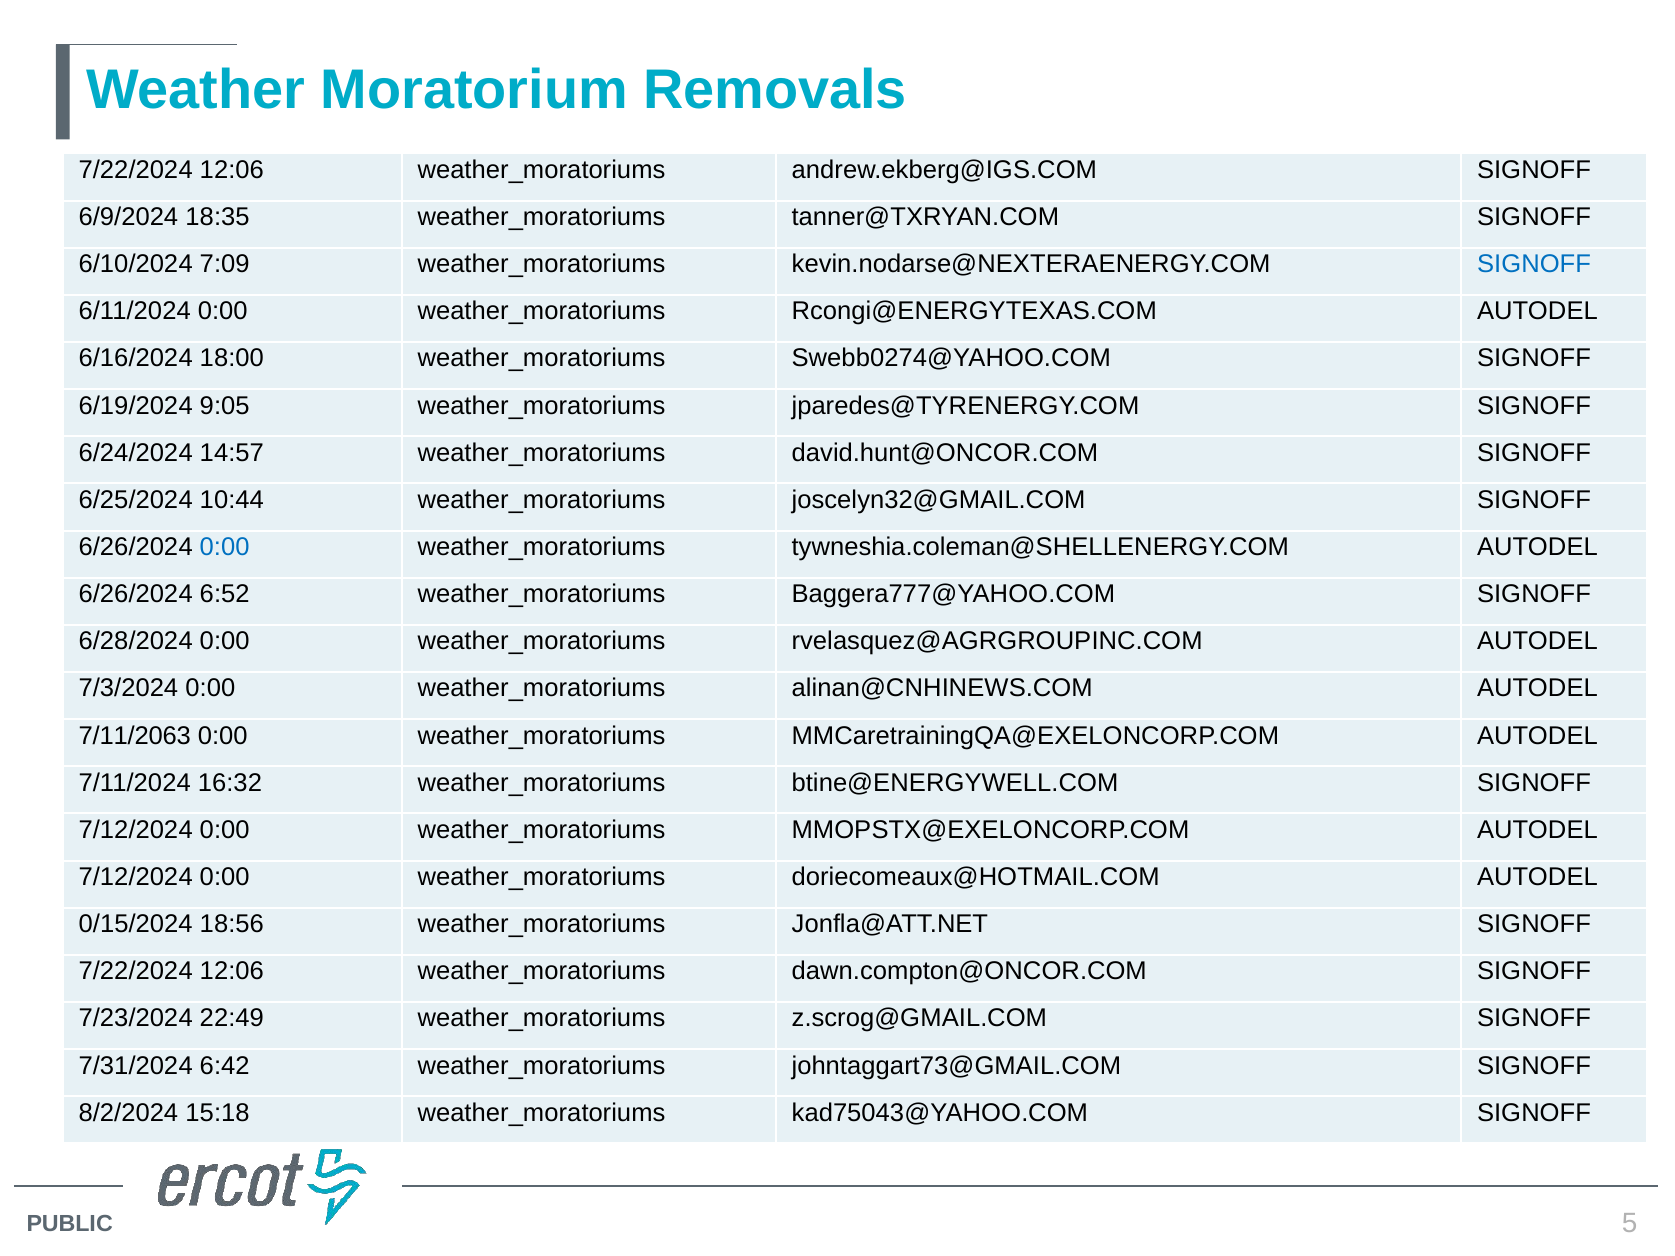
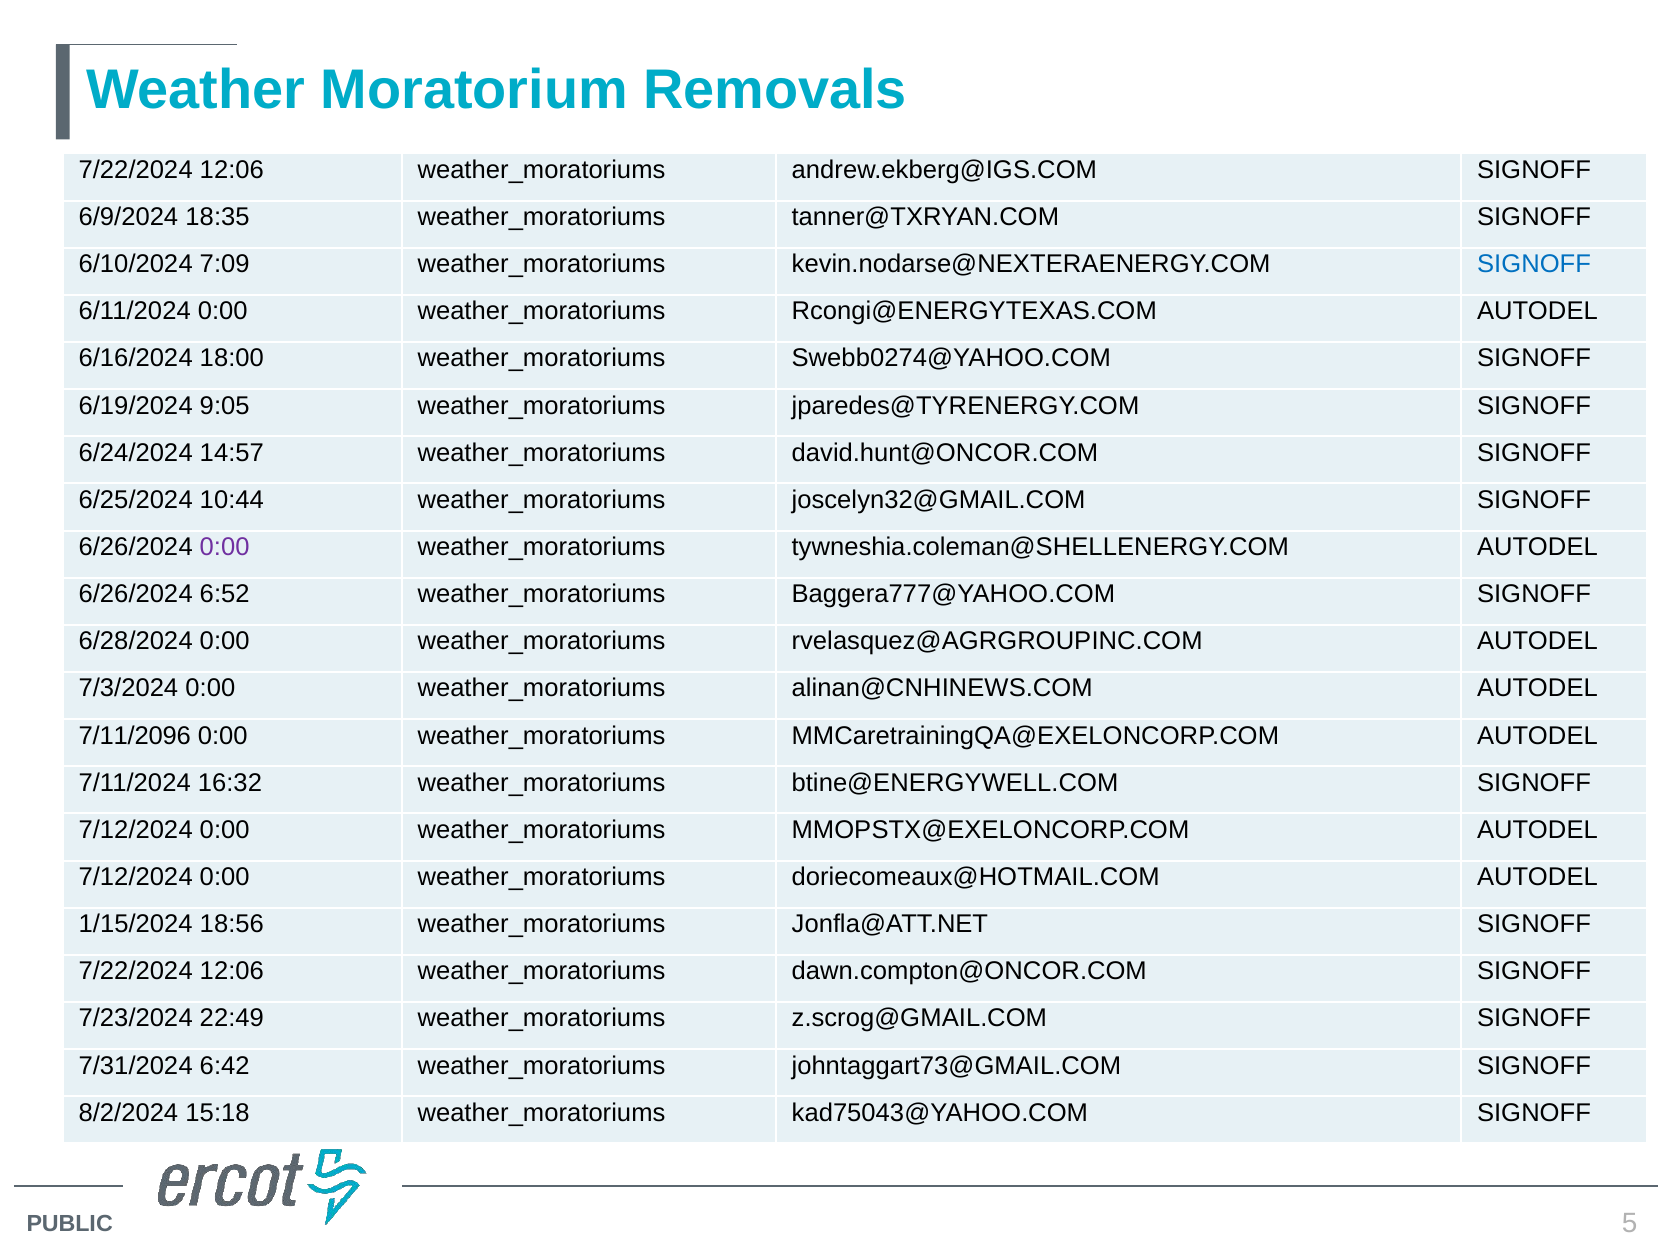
0:00 colour: blue -> purple (225, 547)
7/11/2063: 7/11/2063 -> 7/11/2096 (135, 736)
0/15/2024: 0/15/2024 -> 1/15/2024 (136, 924)
